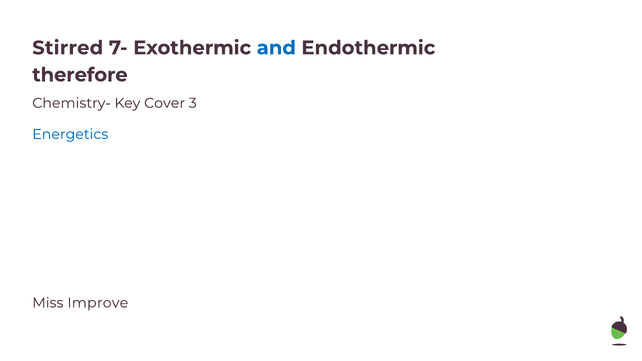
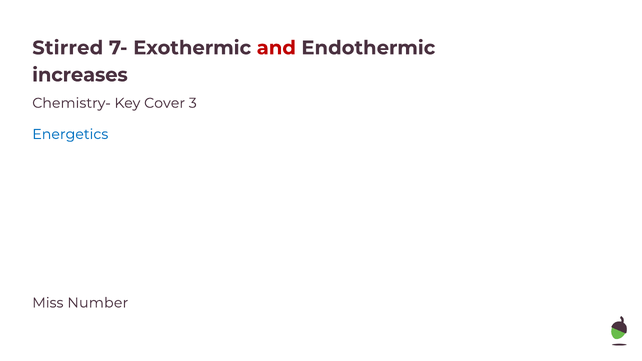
and colour: blue -> red (276, 48)
therefore: therefore -> increases (80, 75)
Improve: Improve -> Number (98, 303)
